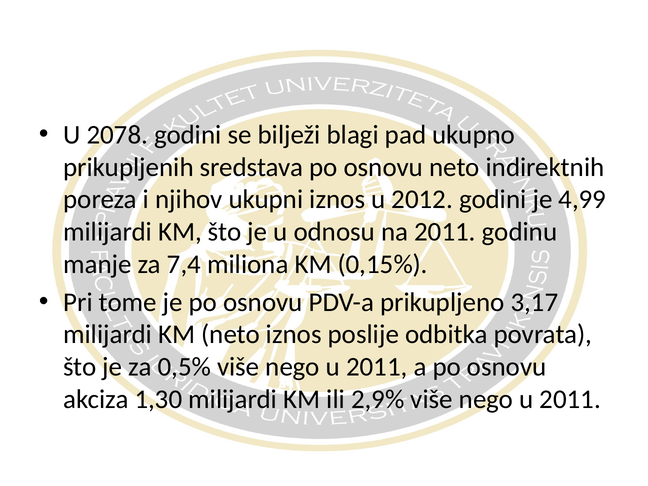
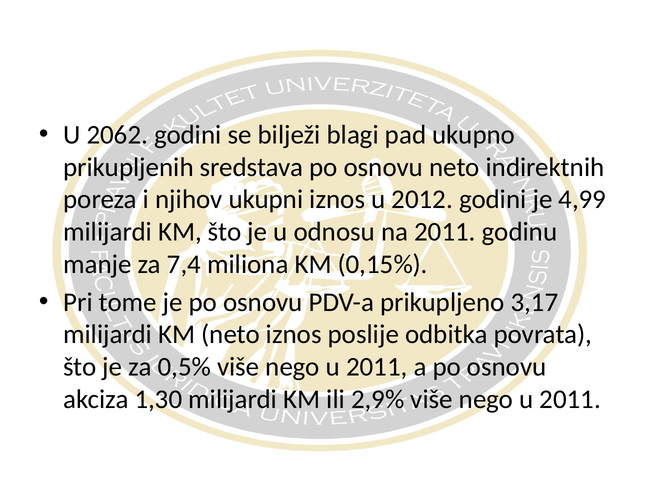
2078: 2078 -> 2062 (117, 135)
